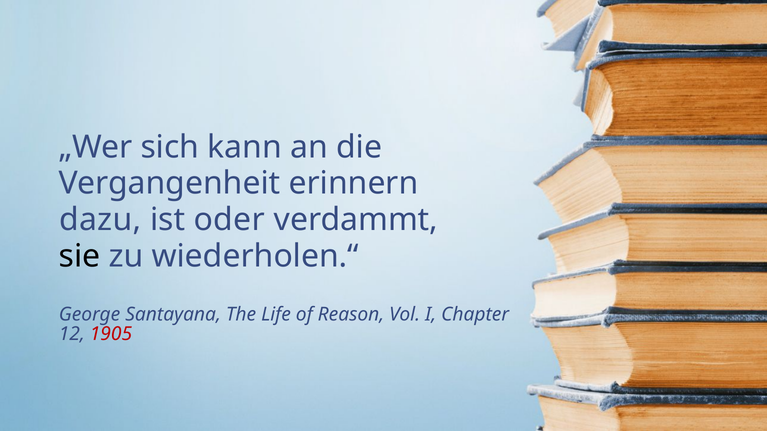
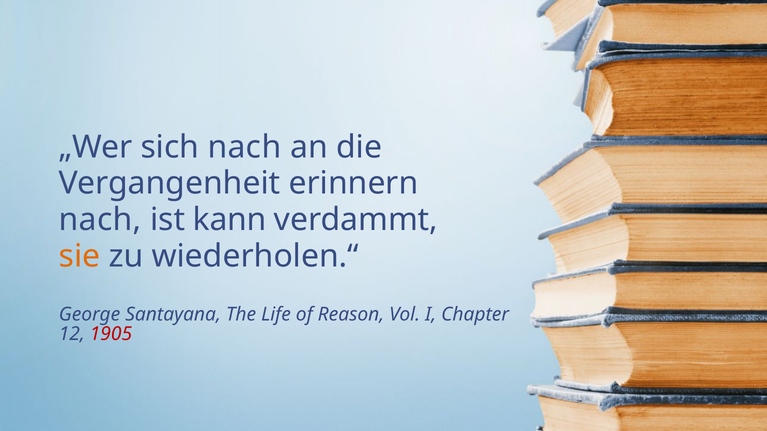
sich kann: kann -> nach (245, 147)
dazu: dazu -> nach (100, 220)
oder: oder -> kann (230, 220)
sie colour: black -> orange (80, 257)
